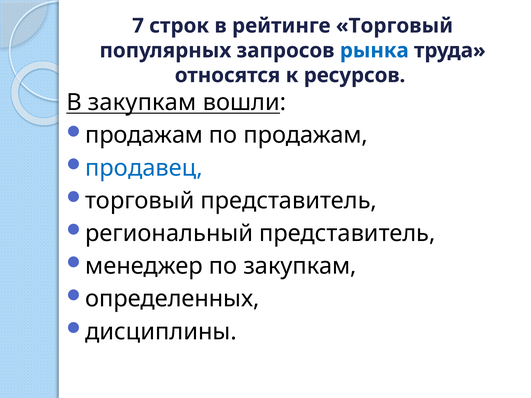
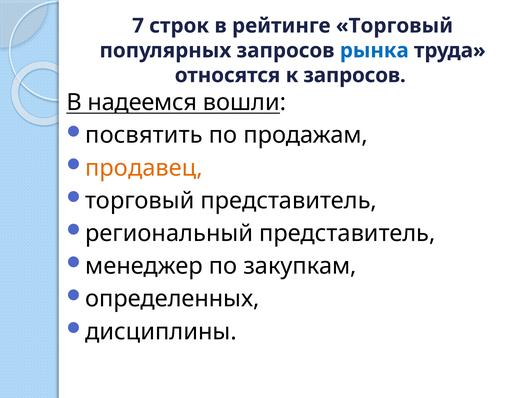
к ресурсов: ресурсов -> запросов (355, 75)
В закупкам: закупкам -> надеемся (142, 103)
продажам: продажам -> посвятить (144, 135)
продавец colour: blue -> orange (144, 168)
